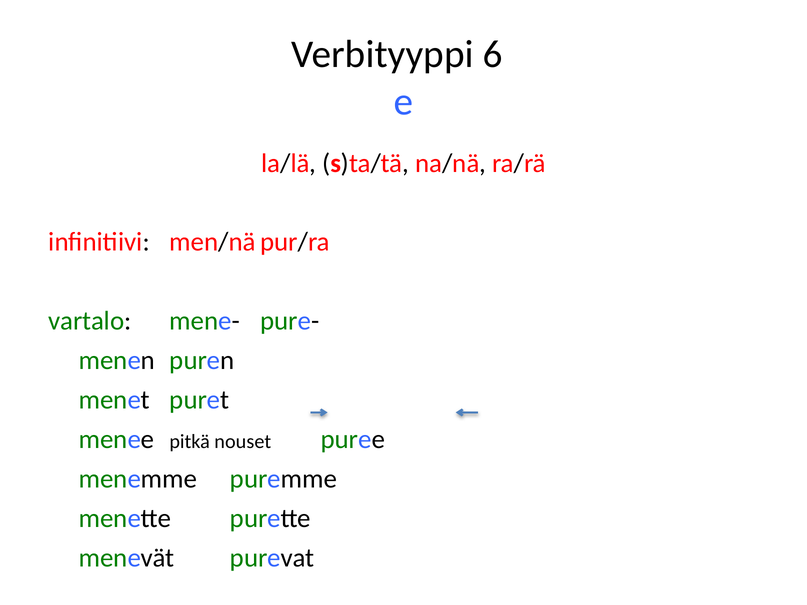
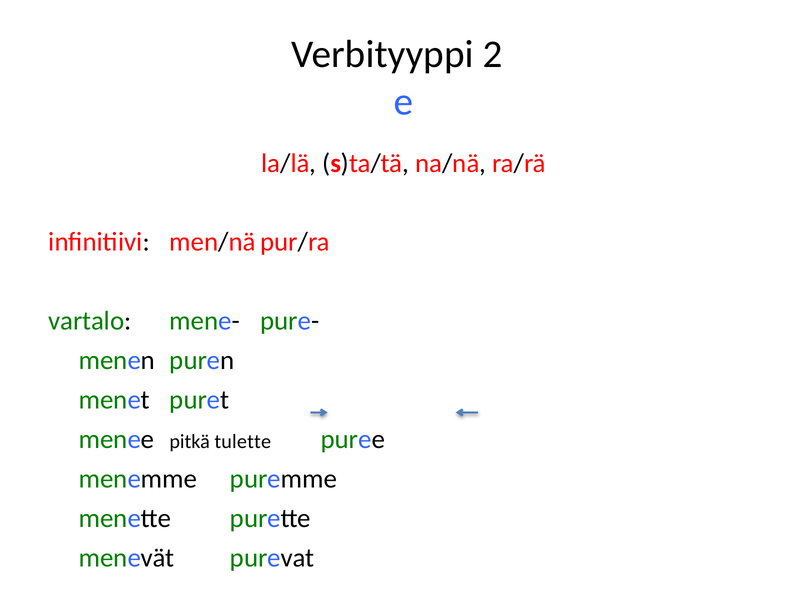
6: 6 -> 2 (492, 55)
nouset: nouset -> tulette (243, 442)
